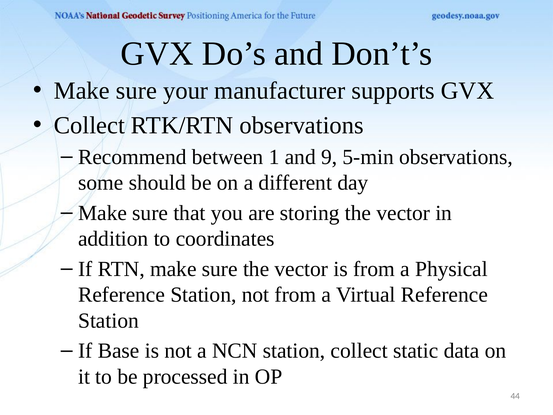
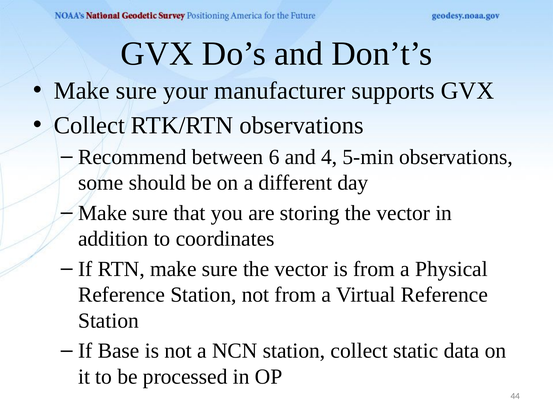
1: 1 -> 6 (274, 157)
9: 9 -> 4 (329, 157)
